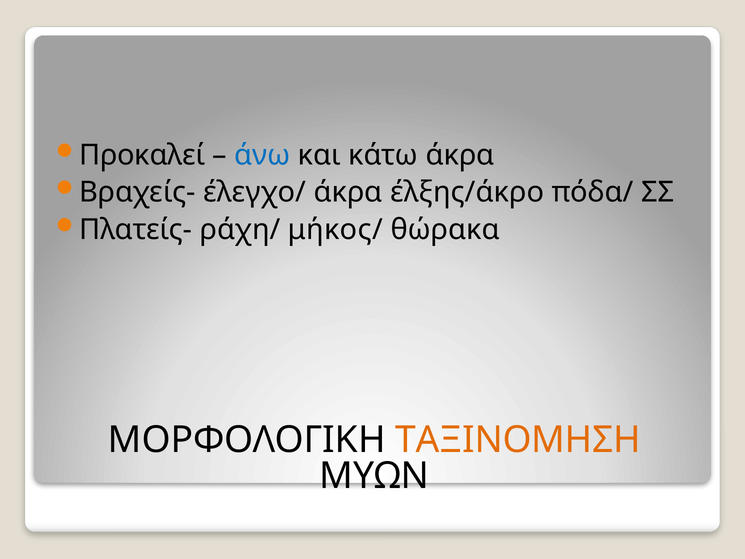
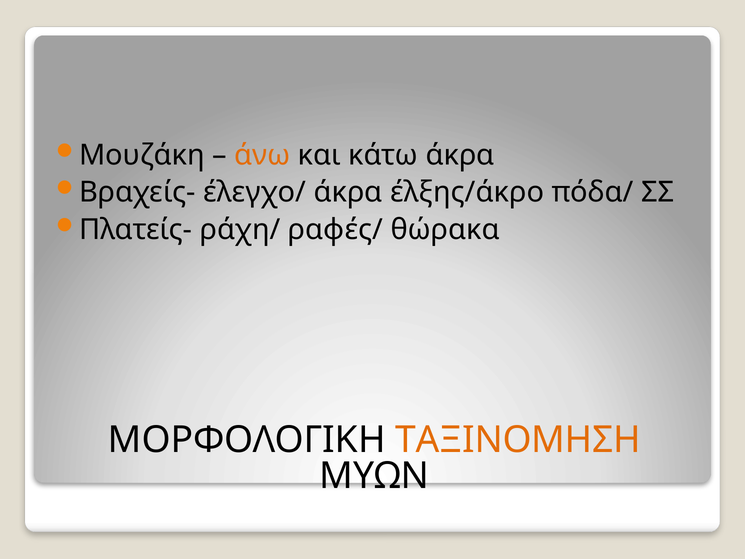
Προκαλεί: Προκαλεί -> Μουζάκη (142, 155)
άνω colour: blue -> orange (262, 155)
μήκος/: μήκος/ -> ραφές/ (336, 230)
